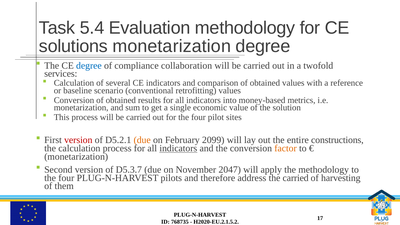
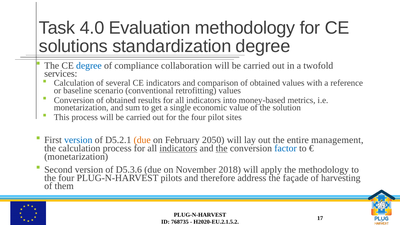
5.4: 5.4 -> 4.0 (92, 28)
solutions monetarization: monetarization -> standardization (172, 46)
version colour: red -> blue (78, 140)
2099: 2099 -> 2050 (213, 140)
constructions: constructions -> management (337, 140)
the underline: none -> present (222, 148)
factor colour: orange -> blue (286, 148)
D5.3.7: D5.3.7 -> D5.3.6 (129, 170)
2047: 2047 -> 2018 (230, 170)
the carried: carried -> façade (296, 178)
